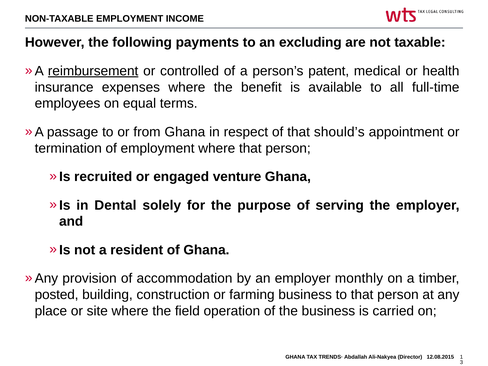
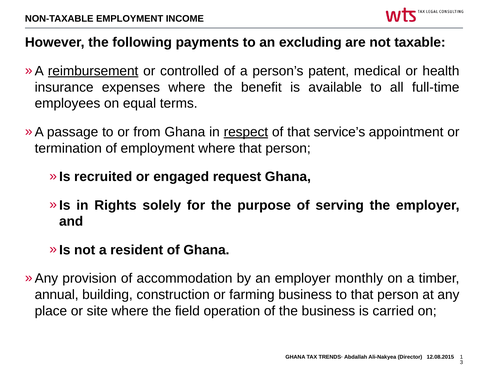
respect underline: none -> present (246, 132)
should’s: should’s -> service’s (339, 132)
venture: venture -> request (237, 177)
Dental: Dental -> Rights (115, 205)
posted: posted -> annual (57, 295)
